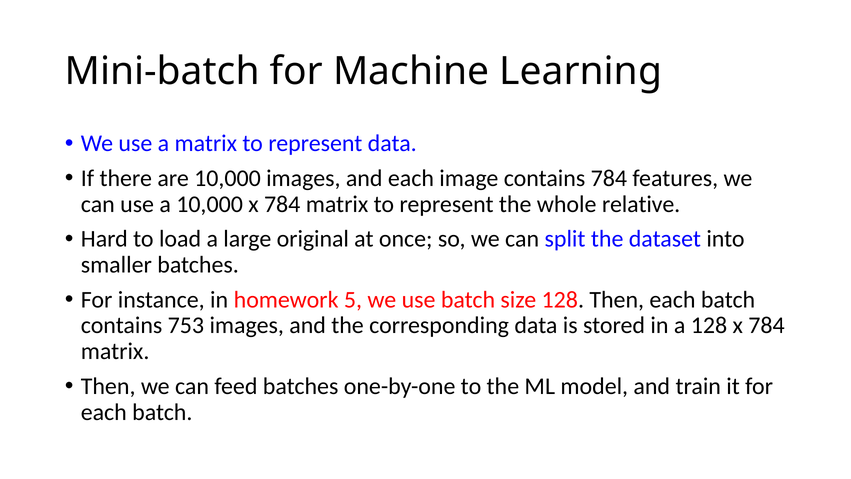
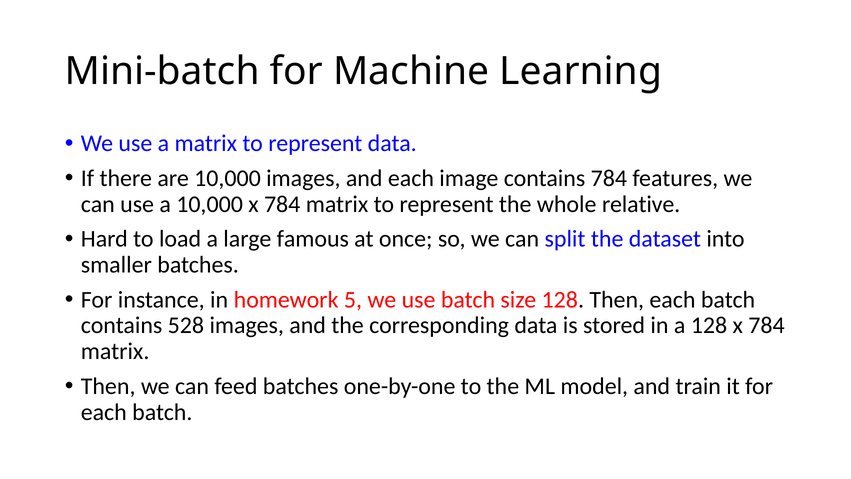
original: original -> famous (313, 239)
753: 753 -> 528 (186, 325)
